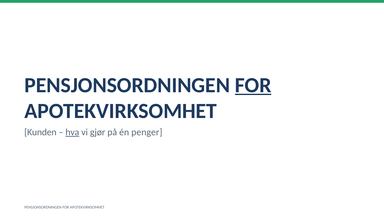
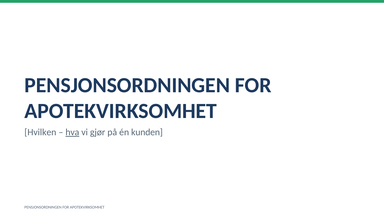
FOR underline: present -> none (253, 85)
Kunden: Kunden -> Hvilken (40, 132)
penger: penger -> kunden (147, 132)
